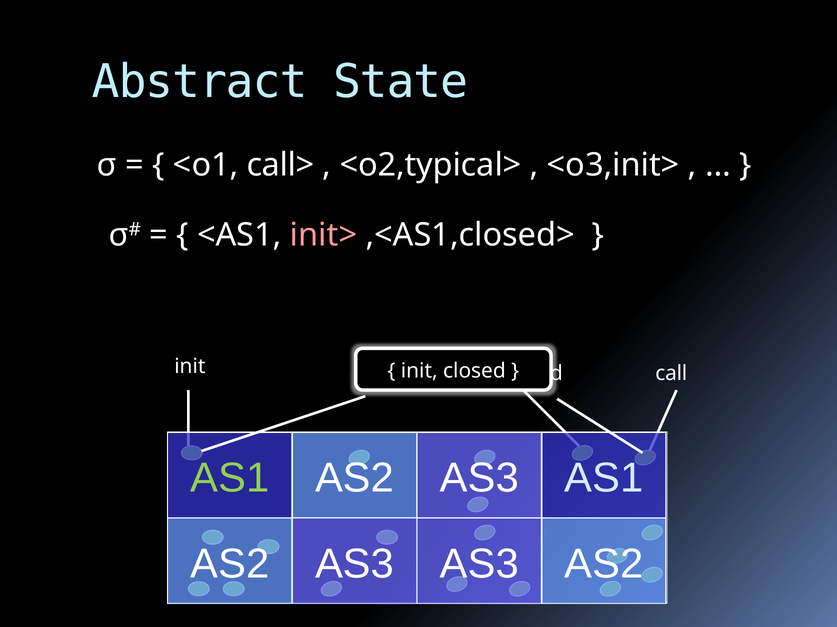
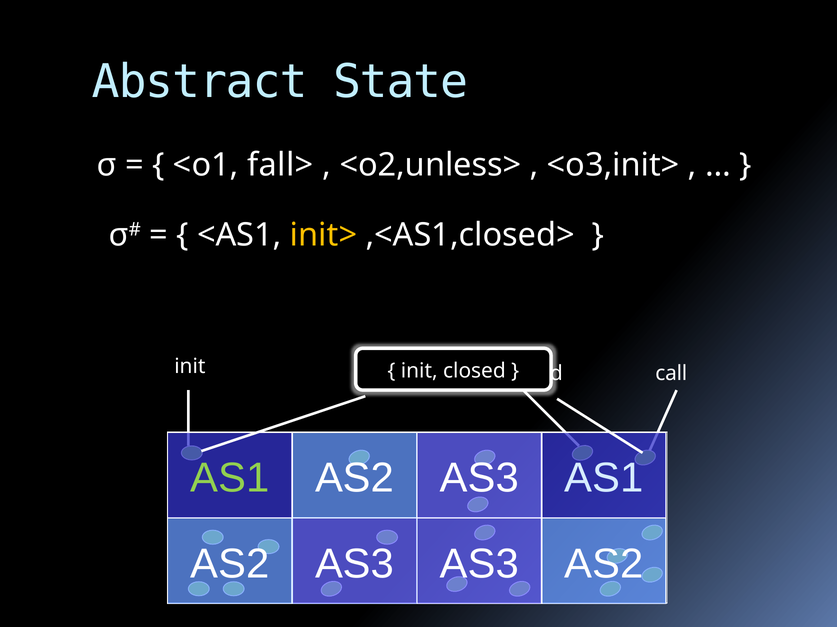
call>: call> -> fall> (280, 165)
<o2,typical>: <o2,typical> -> <o2,unless> (430, 165)
init> colour: pink -> yellow (324, 235)
